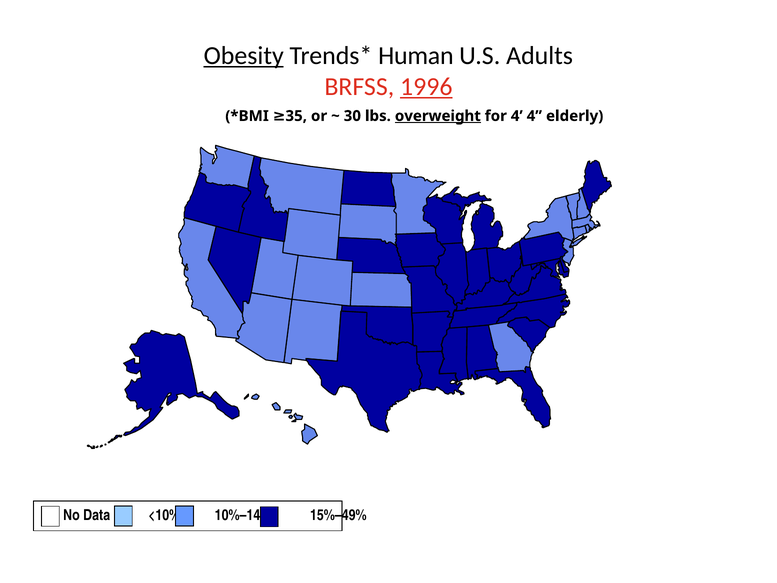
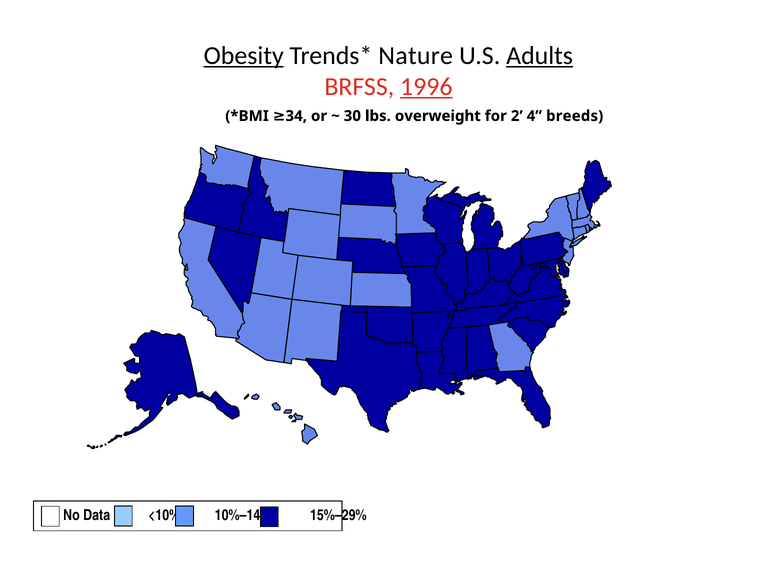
Human: Human -> Nature (416, 55)
Adults underline: none -> present (540, 55)
35: 35 -> 34 (296, 116)
overweight underline: present -> none (438, 116)
for 4: 4 -> 2 (517, 116)
elderly: elderly -> breeds (575, 116)
15%–49%: 15%–49% -> 15%–29% (338, 515)
